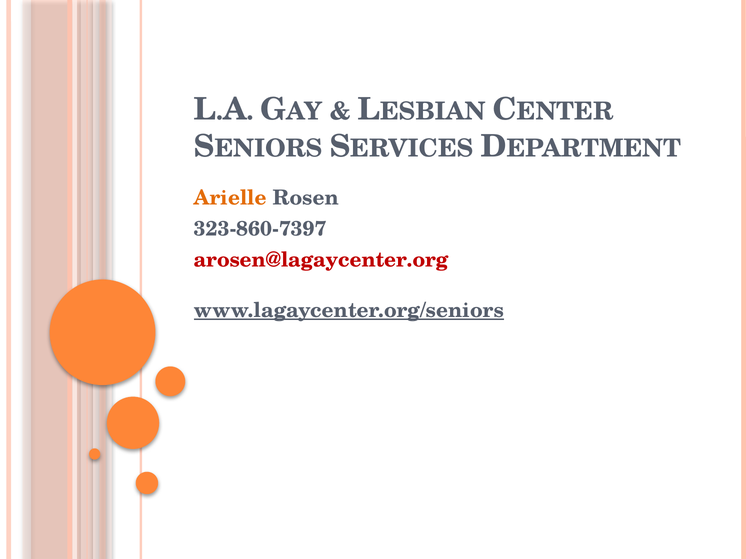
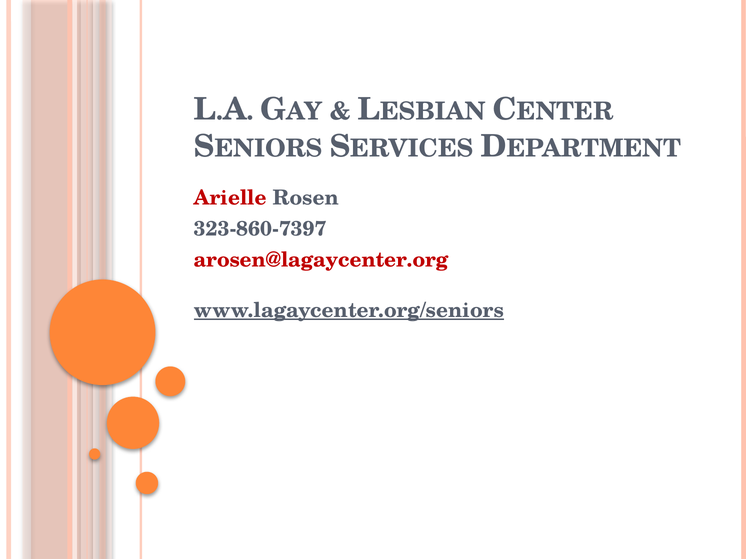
Arielle colour: orange -> red (230, 198)
